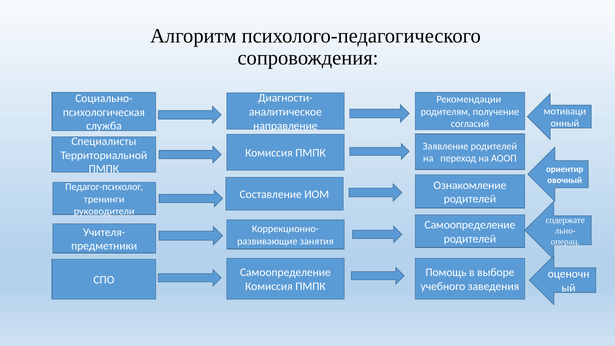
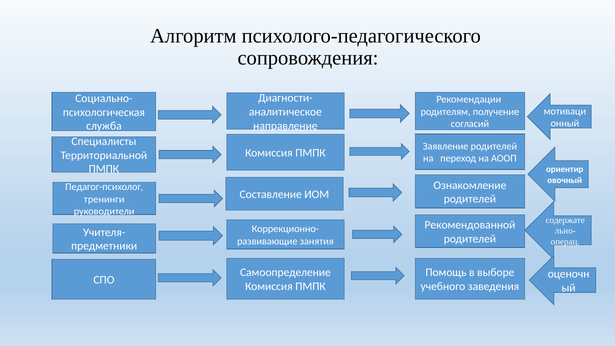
Самоопределение: Самоопределение -> Рекомендованной (470, 225)
